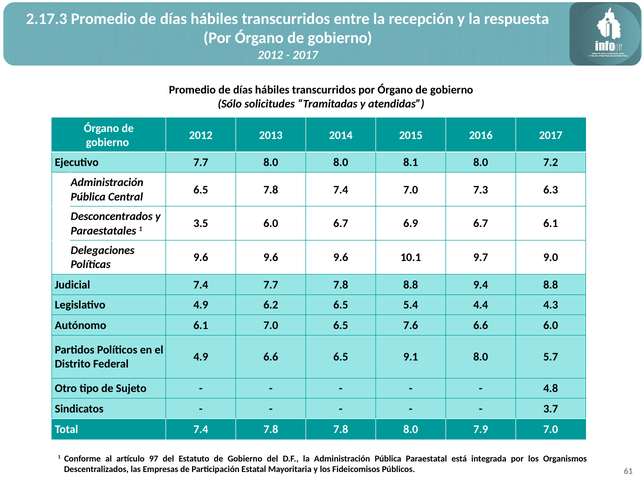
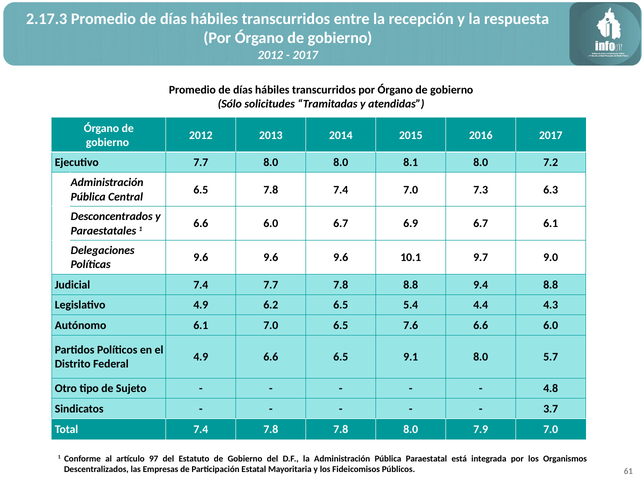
1 3.5: 3.5 -> 6.6 (201, 224)
